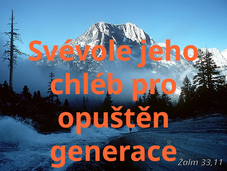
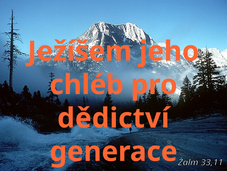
Svévole: Svévole -> Ježíšem (80, 51)
opuštěn: opuštěn -> dědictví (113, 118)
